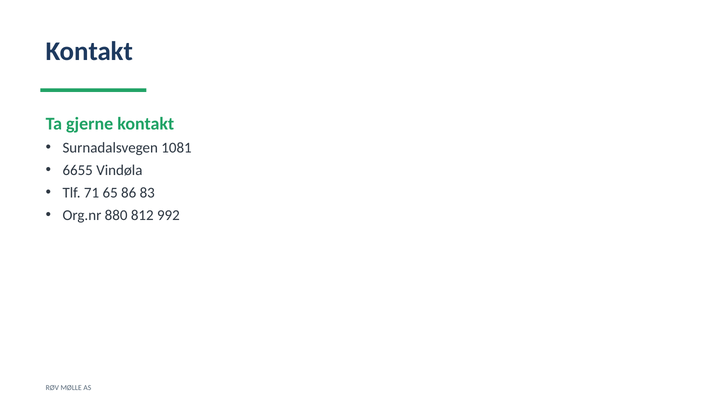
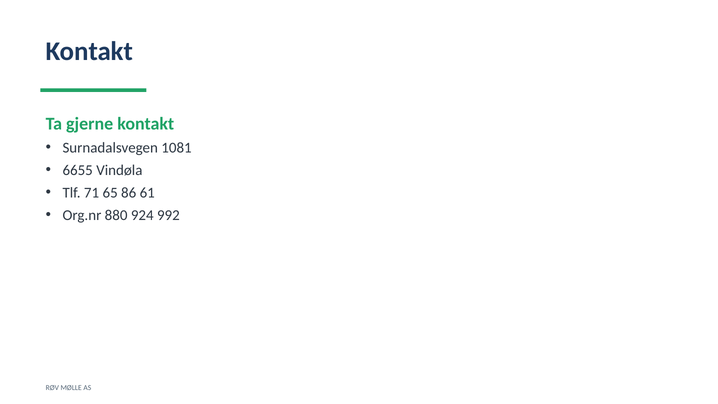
83: 83 -> 61 (147, 193)
812: 812 -> 924 (142, 215)
